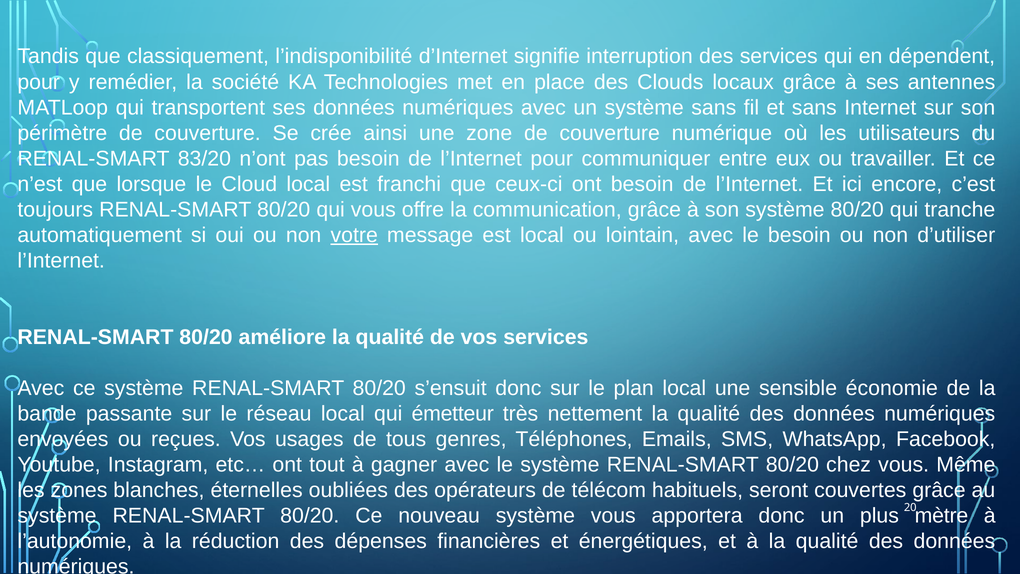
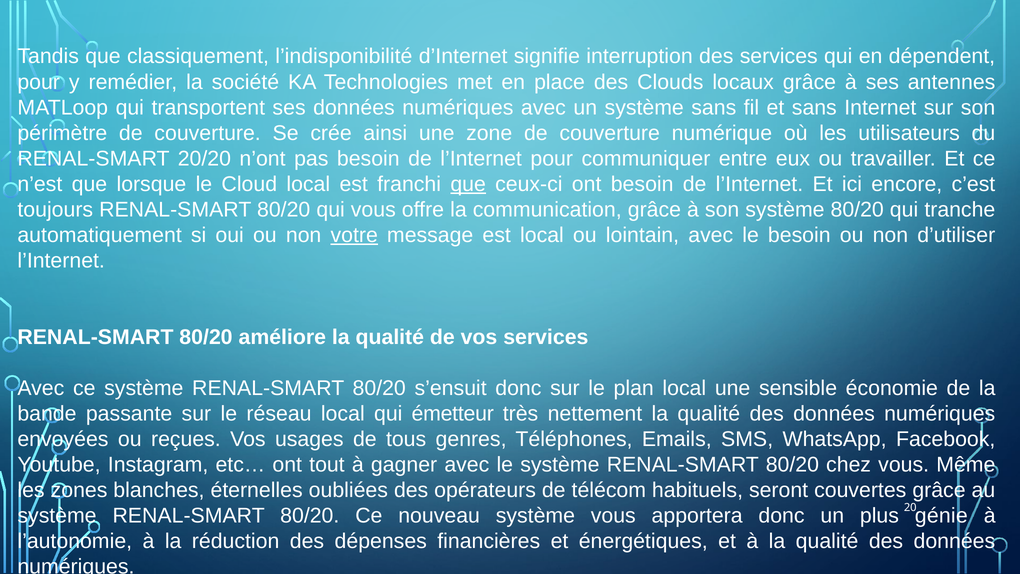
83/20: 83/20 -> 20/20 (204, 158)
que underline: none -> present (468, 184)
mètre: mètre -> génie (941, 516)
